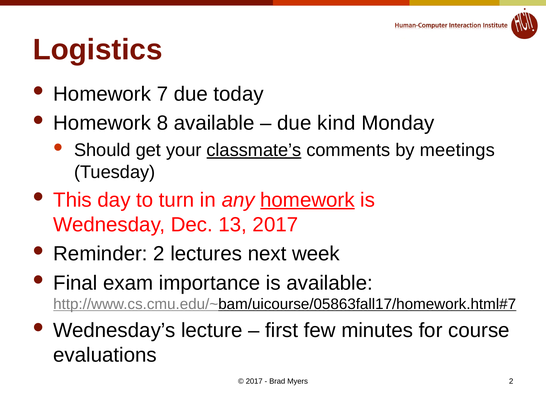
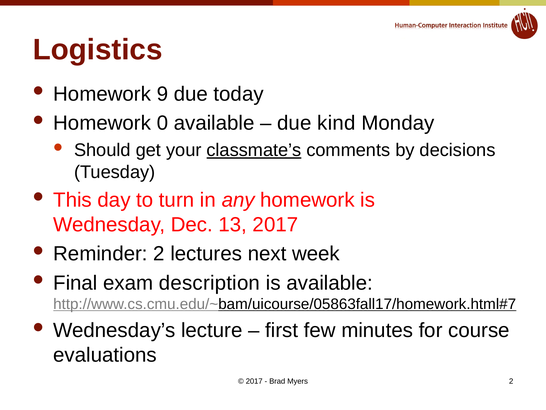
7: 7 -> 9 (162, 94)
8: 8 -> 0 (162, 123)
meetings: meetings -> decisions (458, 150)
homework underline: present -> none (307, 200)
importance: importance -> description (209, 283)
